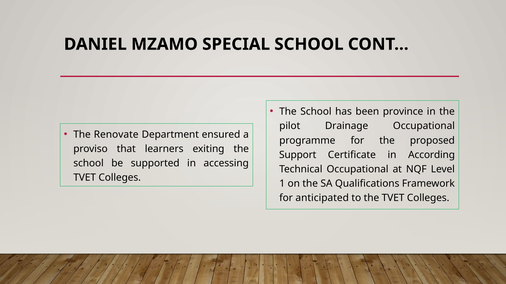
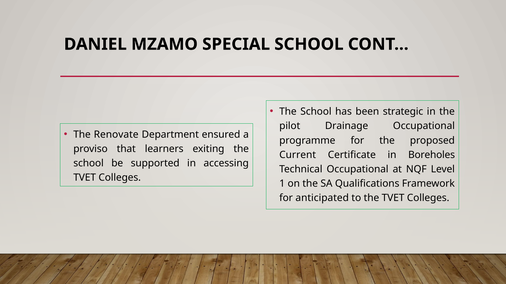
province: province -> strategic (403, 112)
Support: Support -> Current (298, 155)
According: According -> Boreholes (432, 155)
